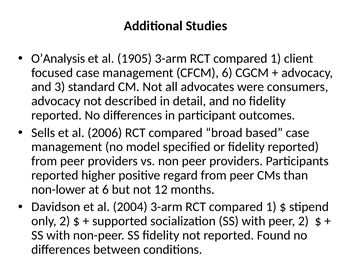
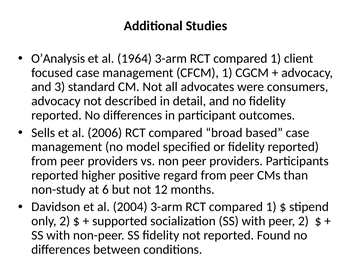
1905: 1905 -> 1964 (135, 59)
CFCM 6: 6 -> 1 (227, 73)
non-lower: non-lower -> non-study (58, 190)
